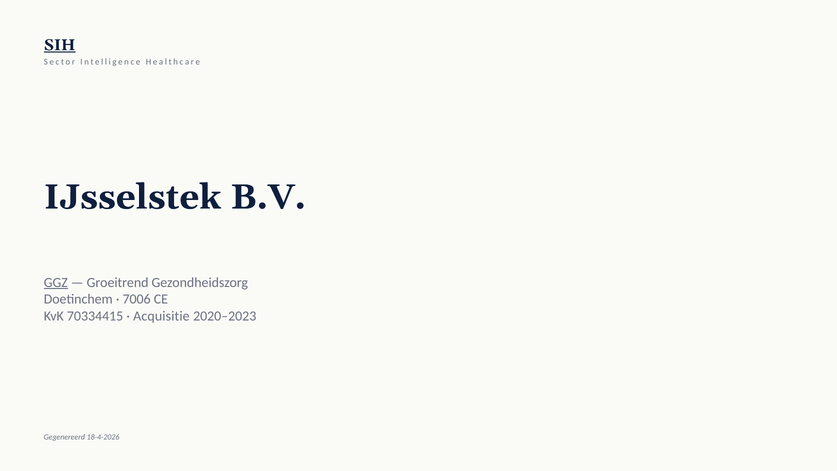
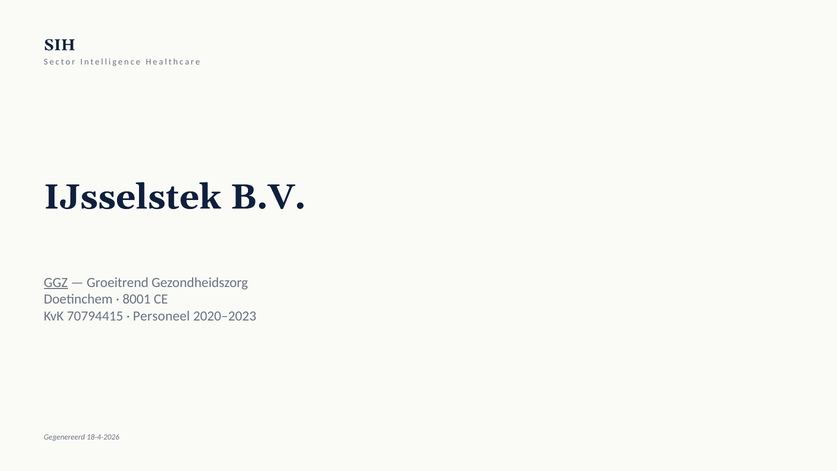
SIH underline: present -> none (60, 45)
7006: 7006 -> 8001 (137, 299)
70334415: 70334415 -> 70794415 (95, 316)
Acquisitie: Acquisitie -> Personeel (161, 316)
